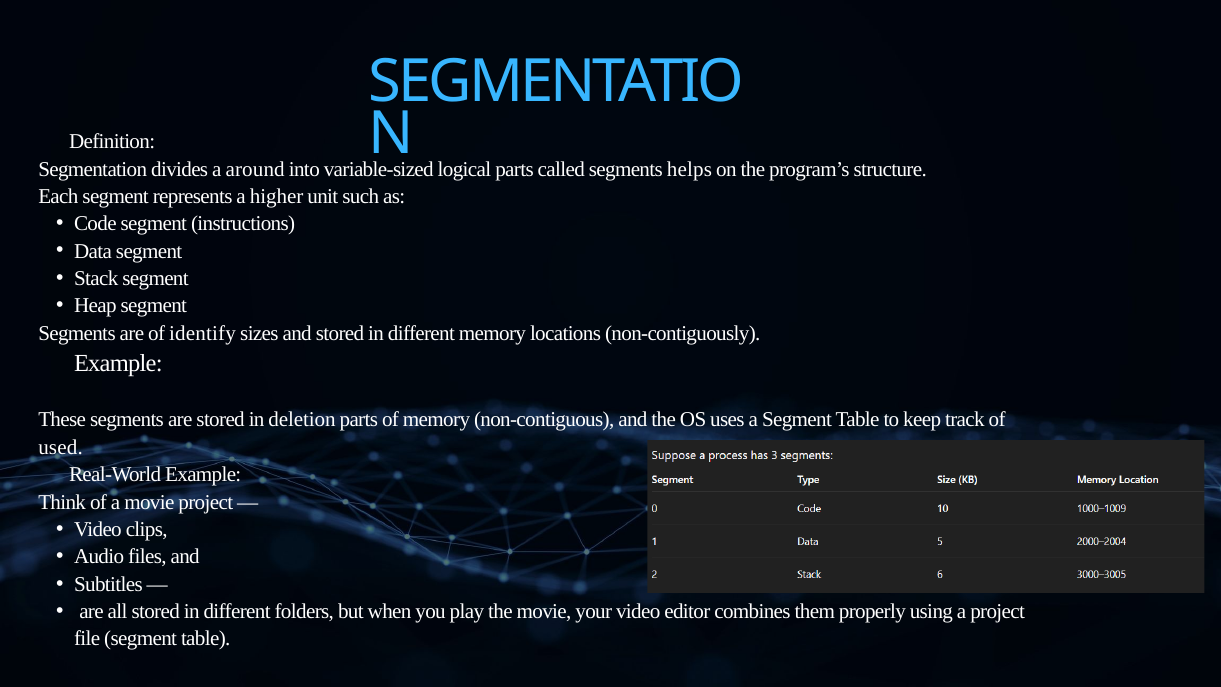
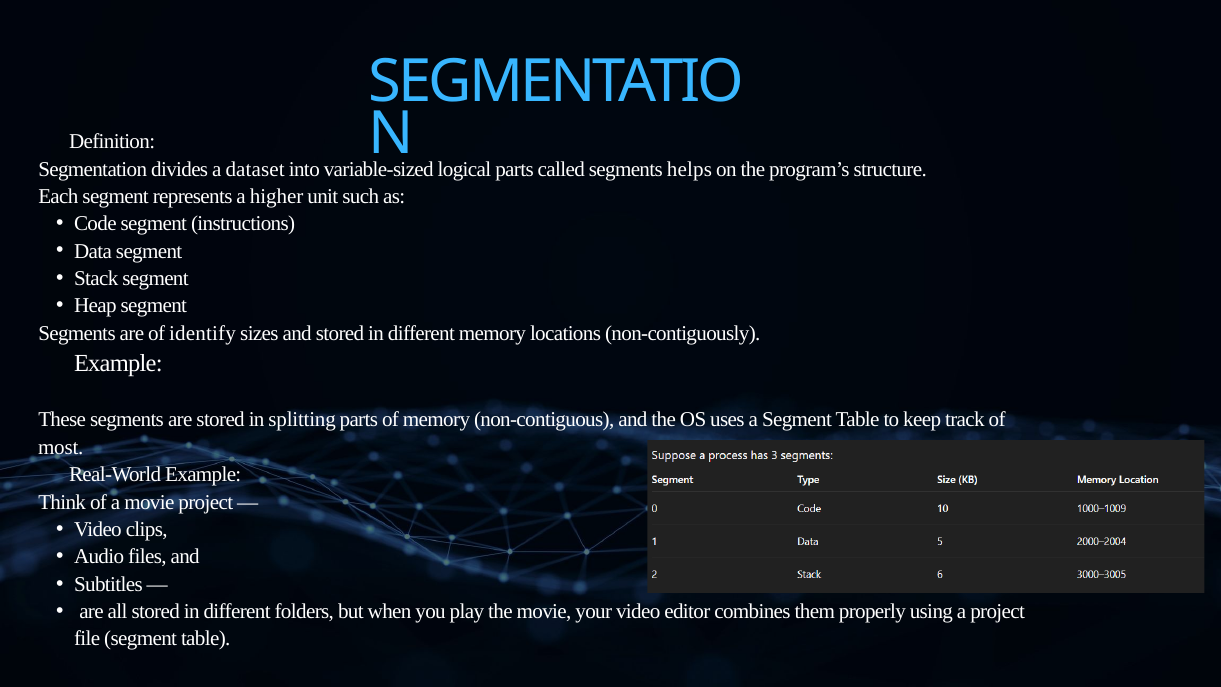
around: around -> dataset (255, 169)
deletion: deletion -> splitting (302, 420)
used: used -> most (61, 447)
